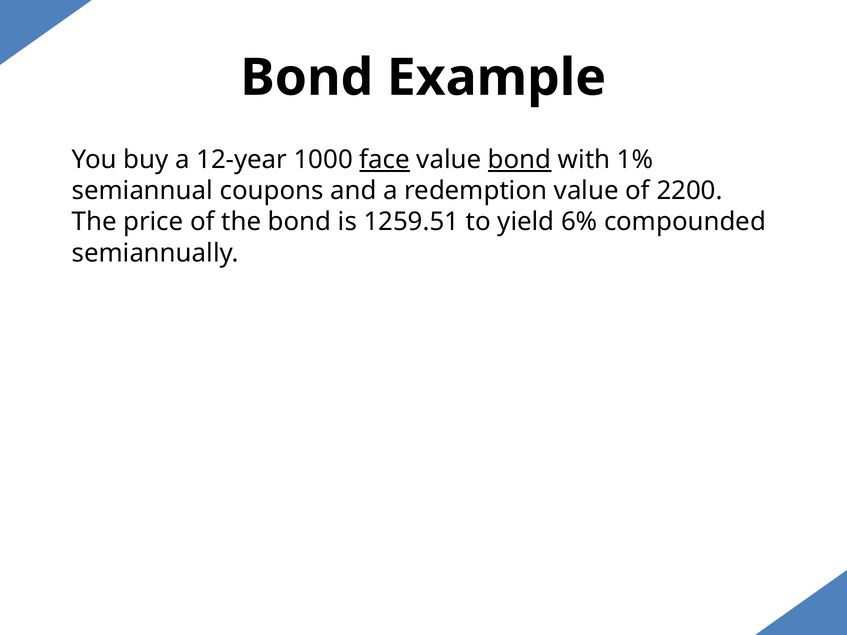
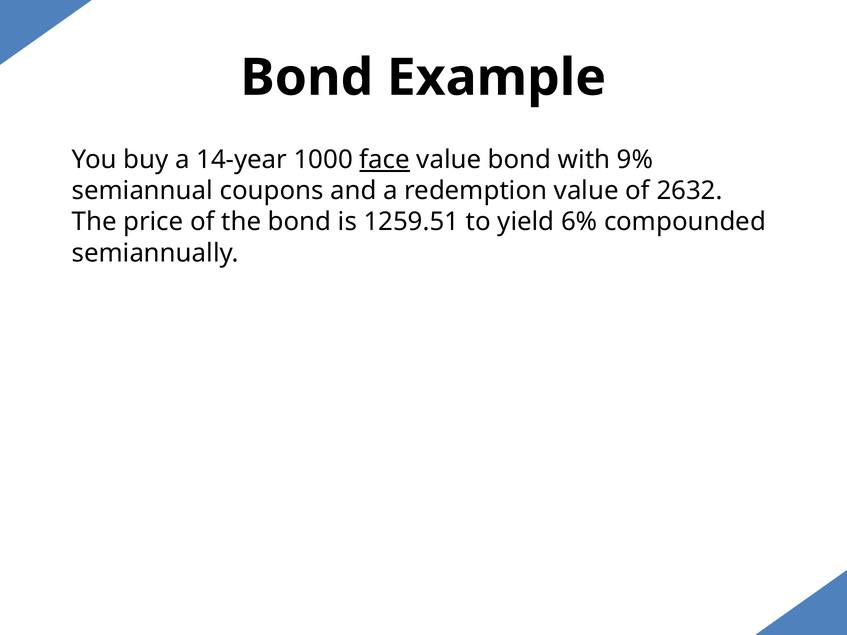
12-year: 12-year -> 14-year (242, 160)
bond underline: present -> none (520, 160)
1%: 1% -> 9% (635, 160)
2200: 2200 -> 2632 (690, 191)
